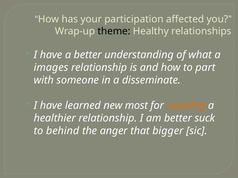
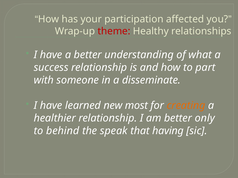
theme colour: black -> red (114, 31)
images: images -> success (51, 68)
suck: suck -> only (205, 118)
anger: anger -> speak (114, 131)
bigger: bigger -> having (168, 131)
